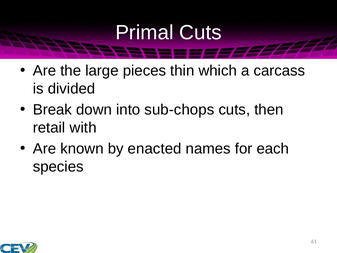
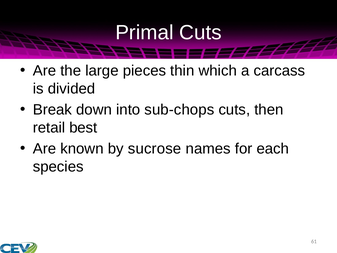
with: with -> best (83, 128)
enacted: enacted -> sucrose (155, 149)
